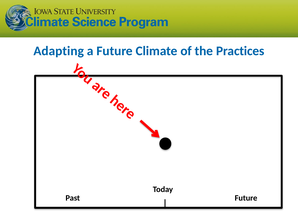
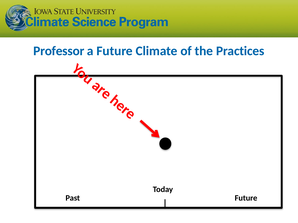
Adapting: Adapting -> Professor (59, 51)
